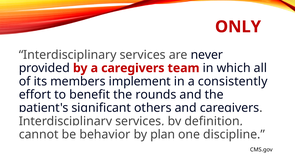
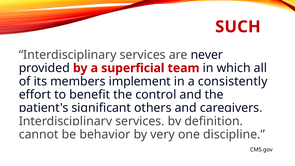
ONLY: ONLY -> SUCH (238, 27)
a caregivers: caregivers -> superficial (133, 68)
rounds: rounds -> control (156, 95)
plan: plan -> very (163, 134)
